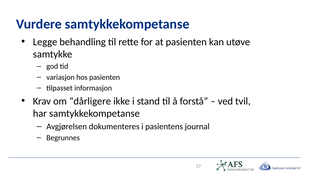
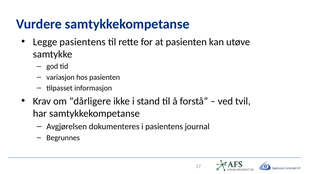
Legge behandling: behandling -> pasientens (83, 42)
